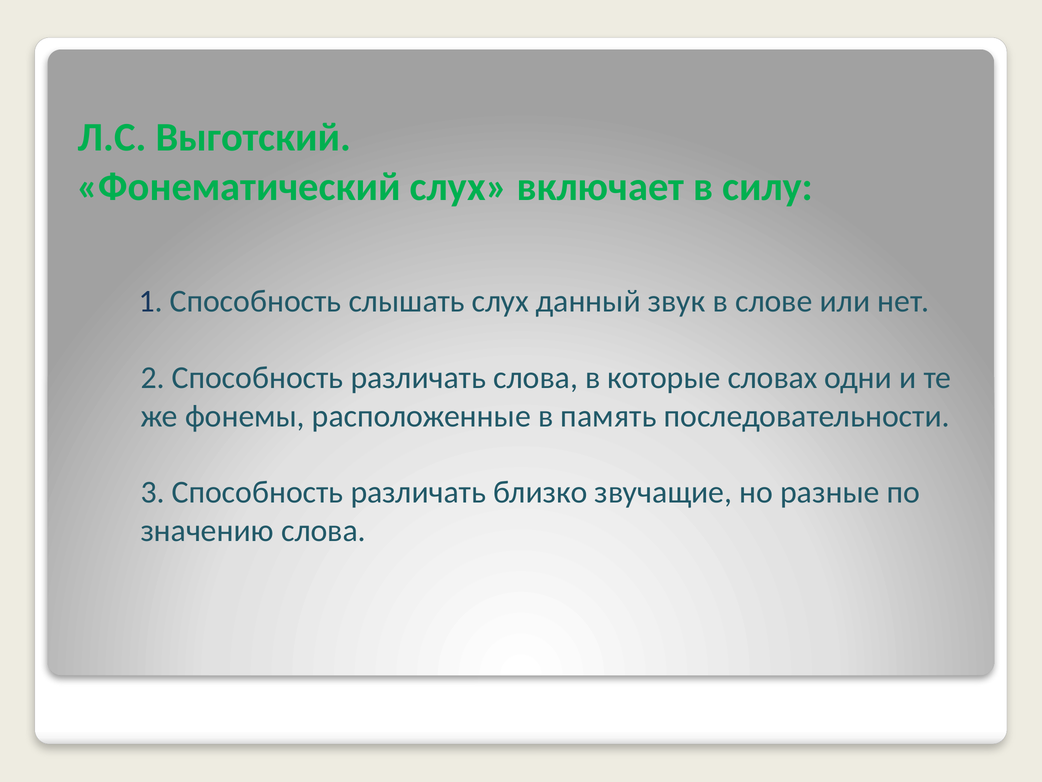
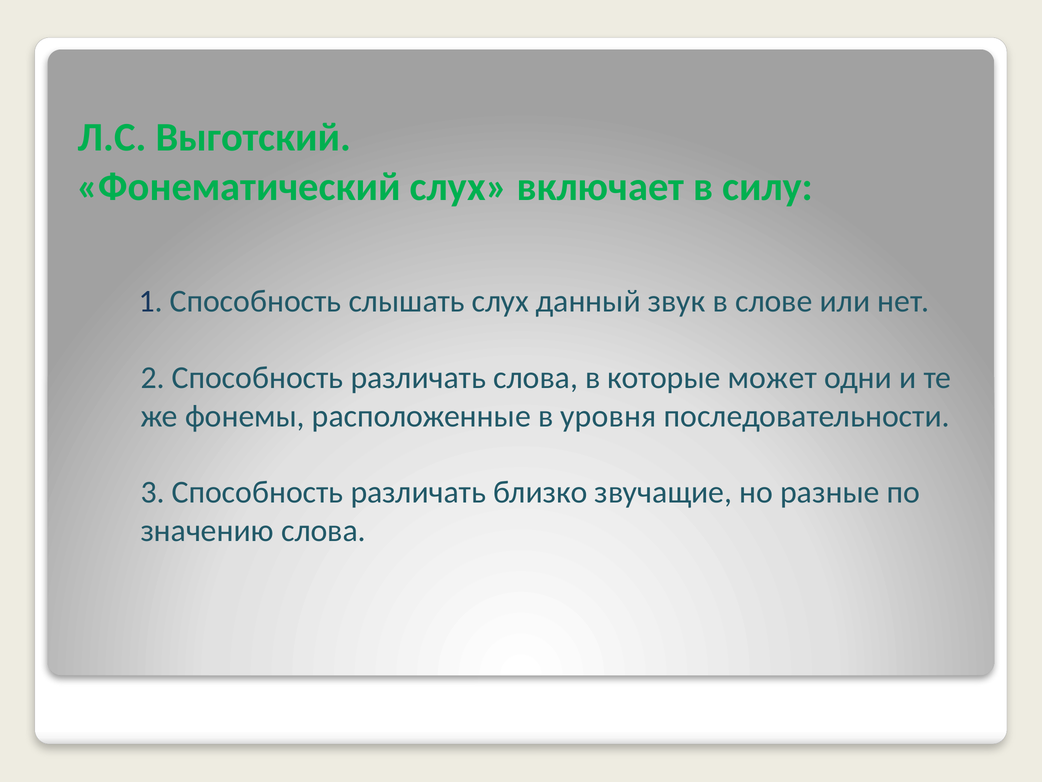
словах: словах -> может (772, 378)
память: память -> уровня (608, 416)
